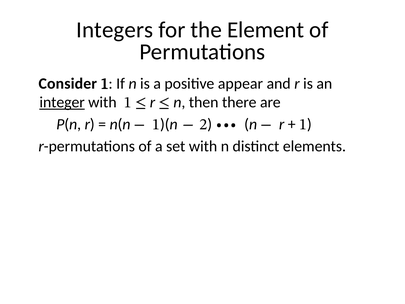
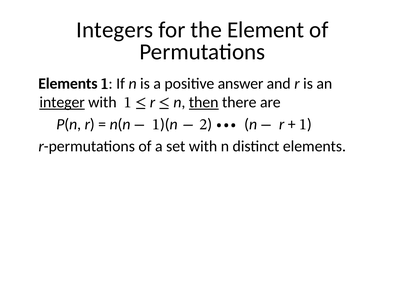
Consider: Consider -> Elements (68, 83)
appear: appear -> answer (241, 83)
then underline: none -> present (204, 102)
